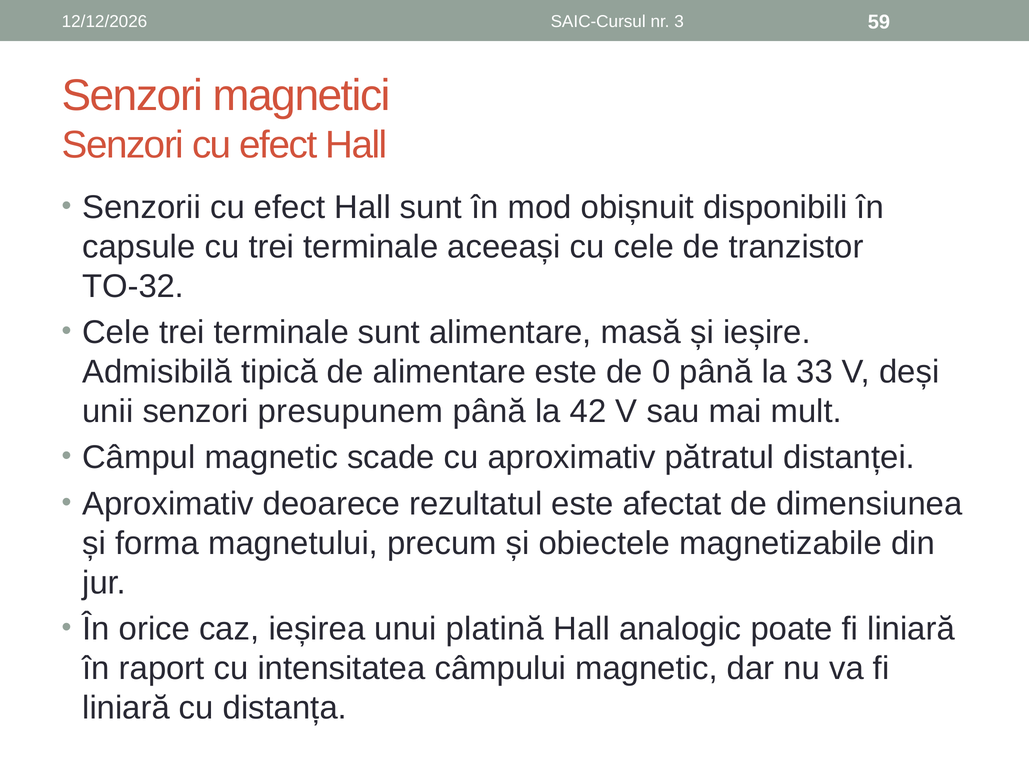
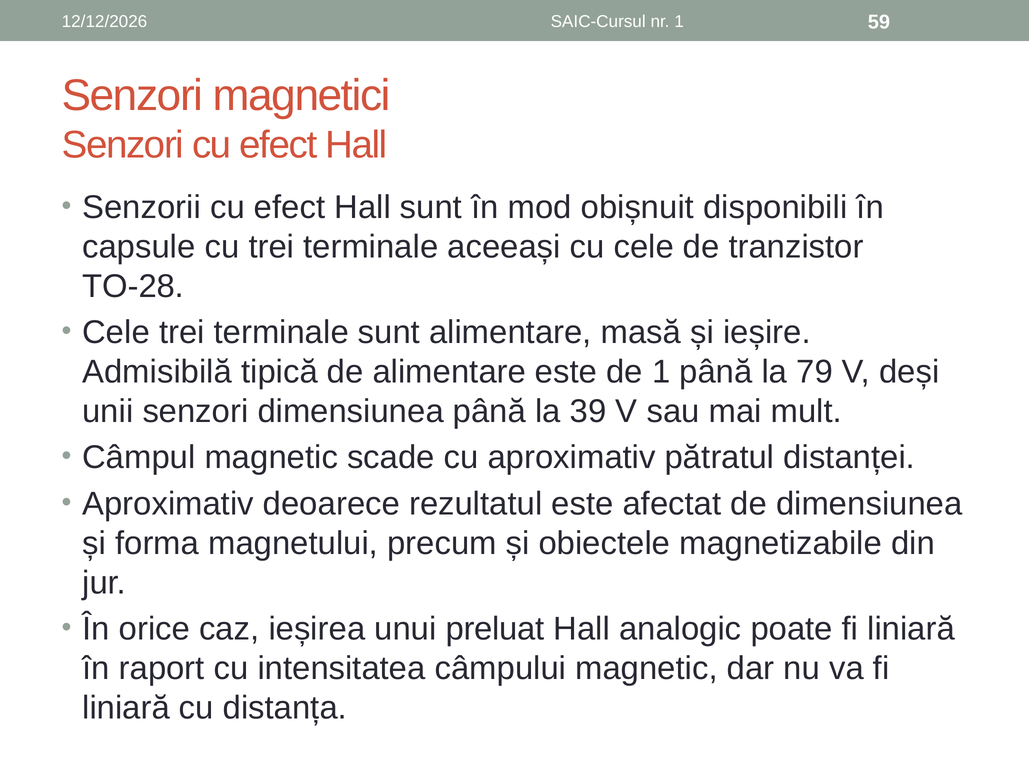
nr 3: 3 -> 1 (679, 22)
TO-32: TO-32 -> TO-28 (133, 286)
de 0: 0 -> 1 (661, 372)
33: 33 -> 79 (815, 372)
senzori presupunem: presupunem -> dimensiunea (351, 411)
42: 42 -> 39 (588, 411)
platină: platină -> preluat (495, 629)
